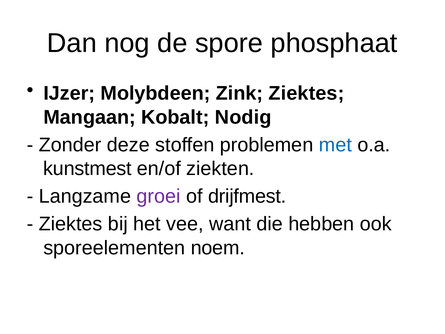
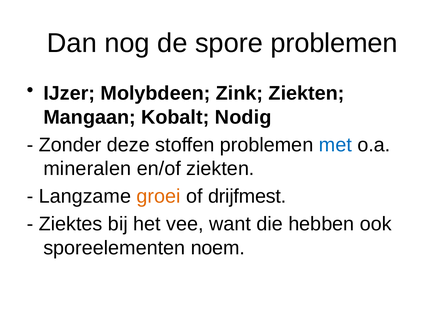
spore phosphaat: phosphaat -> problemen (334, 43)
Zink Ziektes: Ziektes -> Ziekten (307, 93)
kunstmest: kunstmest -> mineralen (87, 169)
groei colour: purple -> orange (159, 196)
